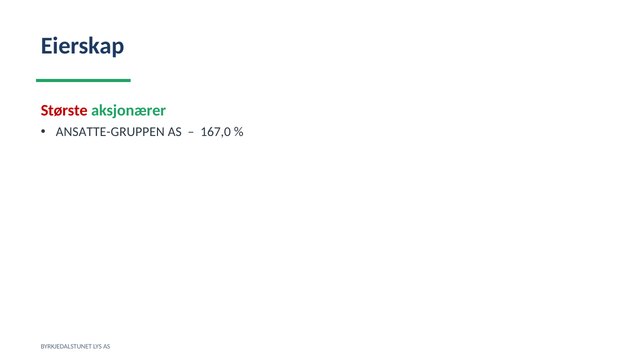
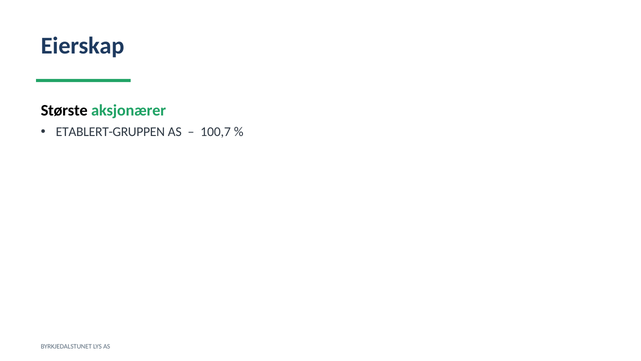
Største colour: red -> black (64, 110)
ANSATTE-GRUPPEN: ANSATTE-GRUPPEN -> ETABLERT-GRUPPEN (110, 132)
167,0: 167,0 -> 100,7 (216, 132)
